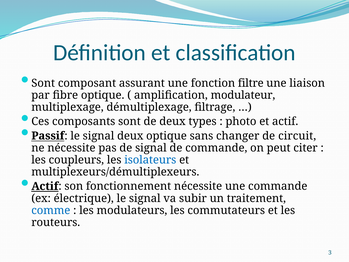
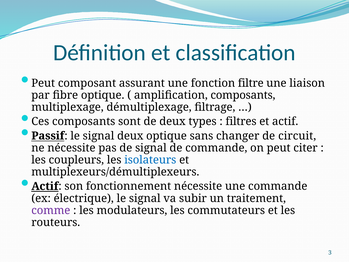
Sont: Sont -> Peut (43, 83)
amplification modulateur: modulateur -> composants (243, 95)
photo: photo -> filtres (241, 121)
comme colour: blue -> purple (51, 210)
